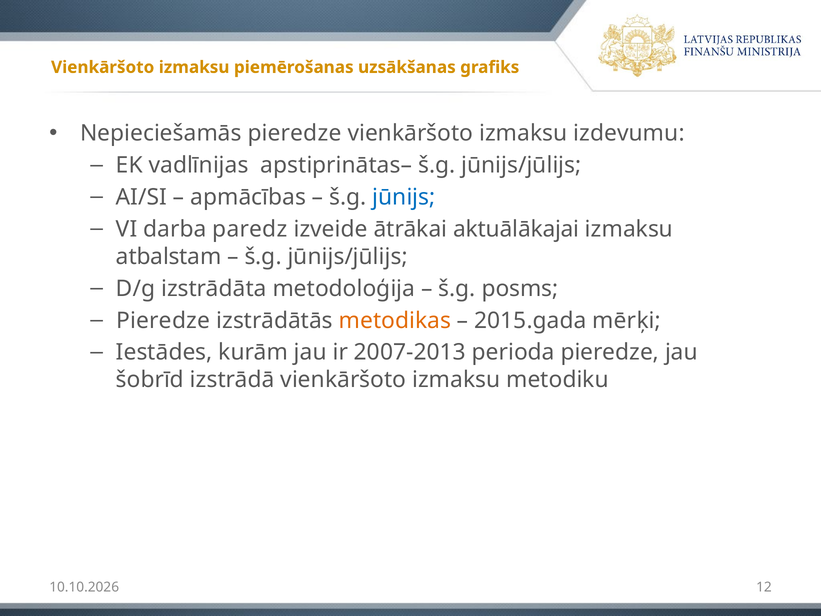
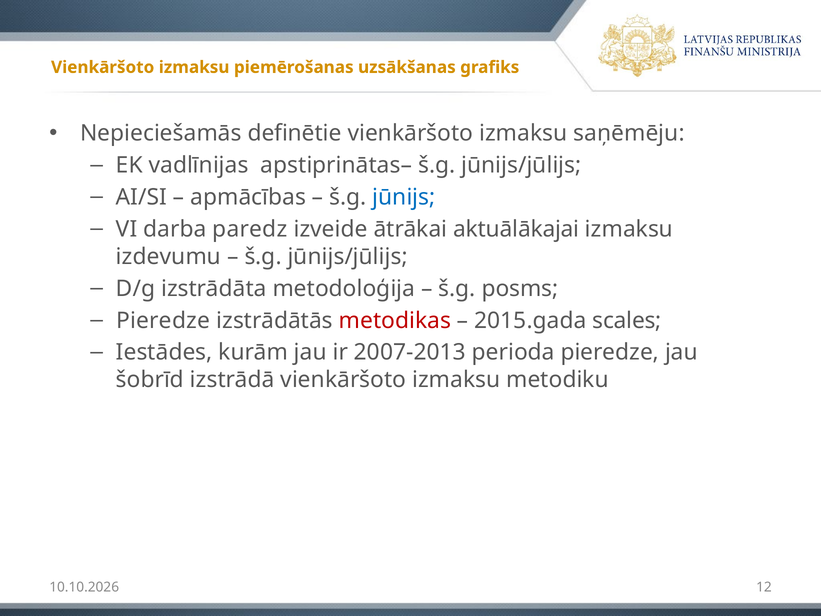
Nepieciešamās pieredze: pieredze -> definētie (295, 133)
izdevumu: izdevumu -> saņēmēju (629, 133)
atbalstam: atbalstam -> izdevumu (169, 256)
metodikas colour: orange -> red (395, 320)
mērķi: mērķi -> scales (627, 320)
